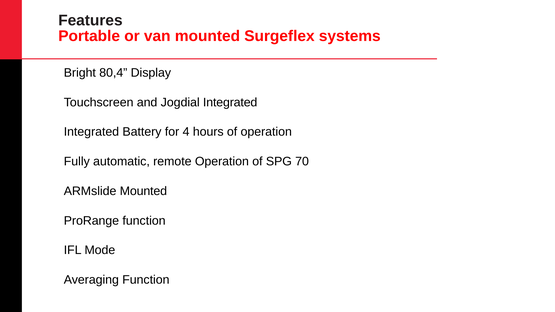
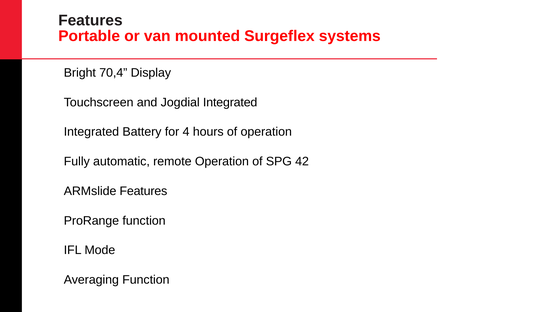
80,4: 80,4 -> 70,4 (113, 73)
70: 70 -> 42 (302, 162)
ARMslide Mounted: Mounted -> Features (143, 191)
